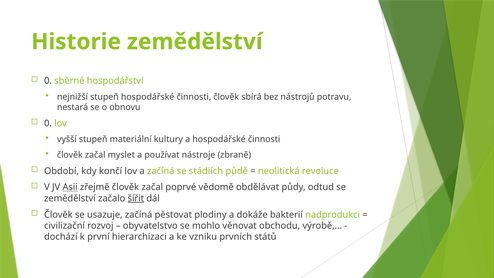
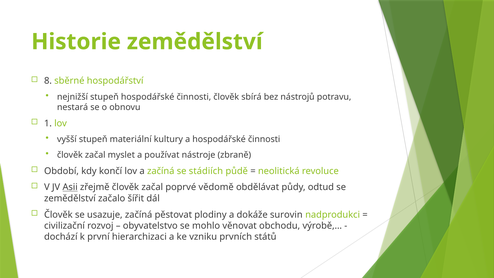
0: 0 -> 8 (48, 81)
0: 0 -> 1 (48, 123)
šířit underline: present -> none (136, 198)
bakterií: bakterií -> surovin (286, 215)
